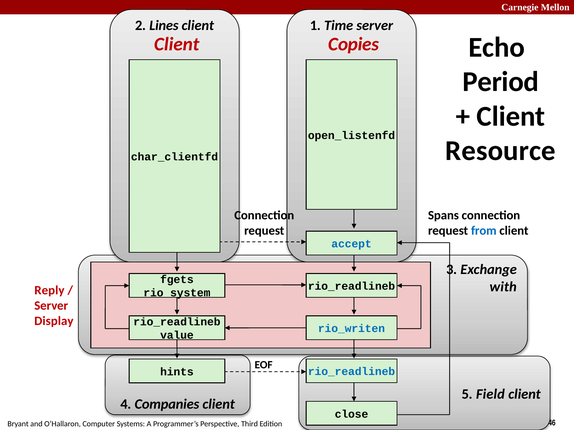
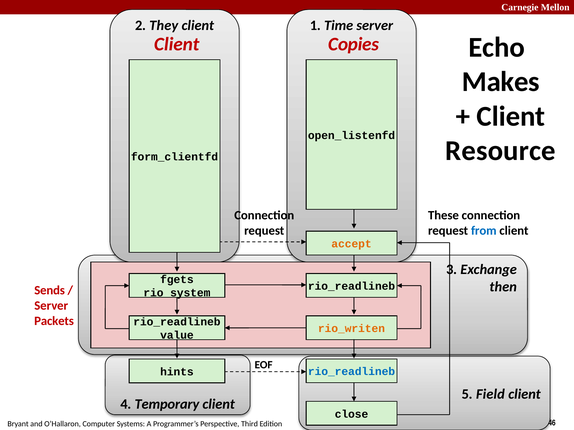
Lines: Lines -> They (164, 25)
Period: Period -> Makes (501, 82)
char_clientfd: char_clientfd -> form_clientfd (175, 157)
Spans: Spans -> These (443, 215)
accept colour: blue -> orange (352, 244)
with: with -> then (503, 287)
Reply: Reply -> Sends (50, 291)
Display: Display -> Packets (54, 321)
rio_writen colour: blue -> orange (351, 329)
Companies: Companies -> Temporary (167, 405)
